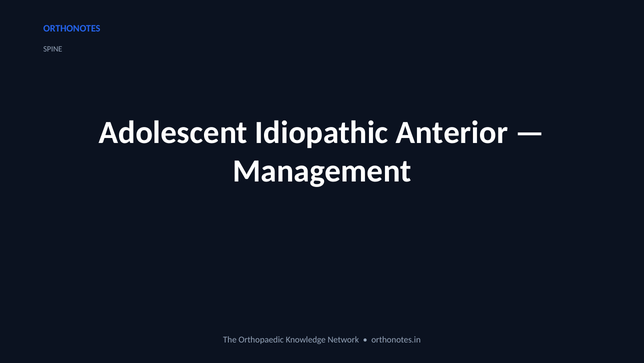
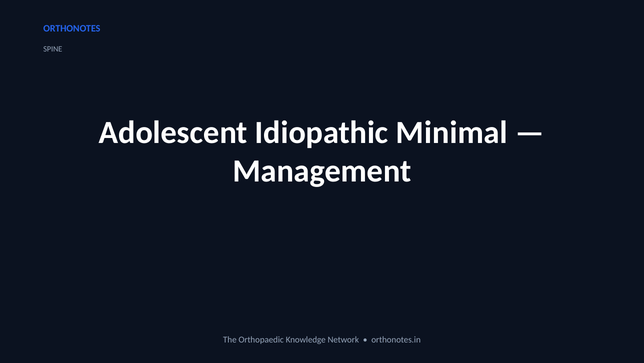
Anterior: Anterior -> Minimal (452, 132)
